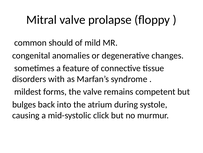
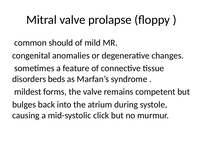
with: with -> beds (57, 79)
